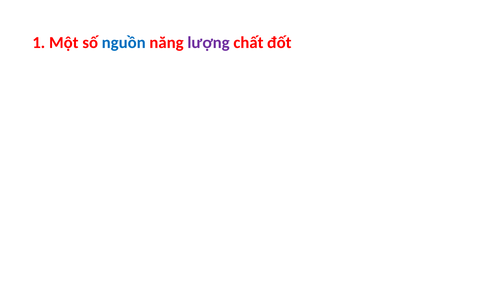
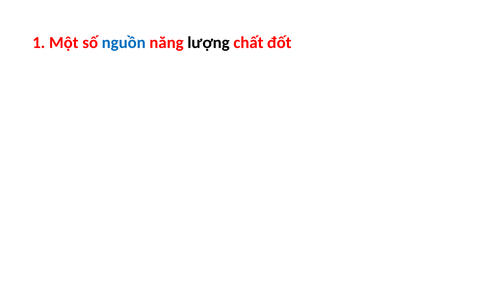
lượng colour: purple -> black (209, 43)
